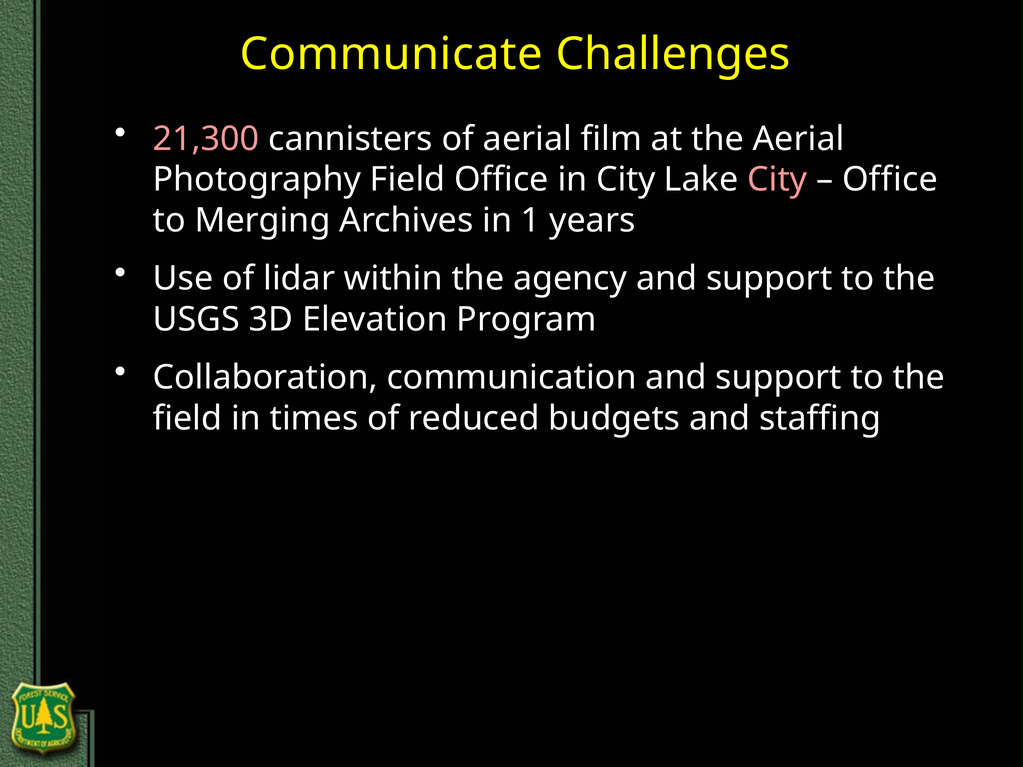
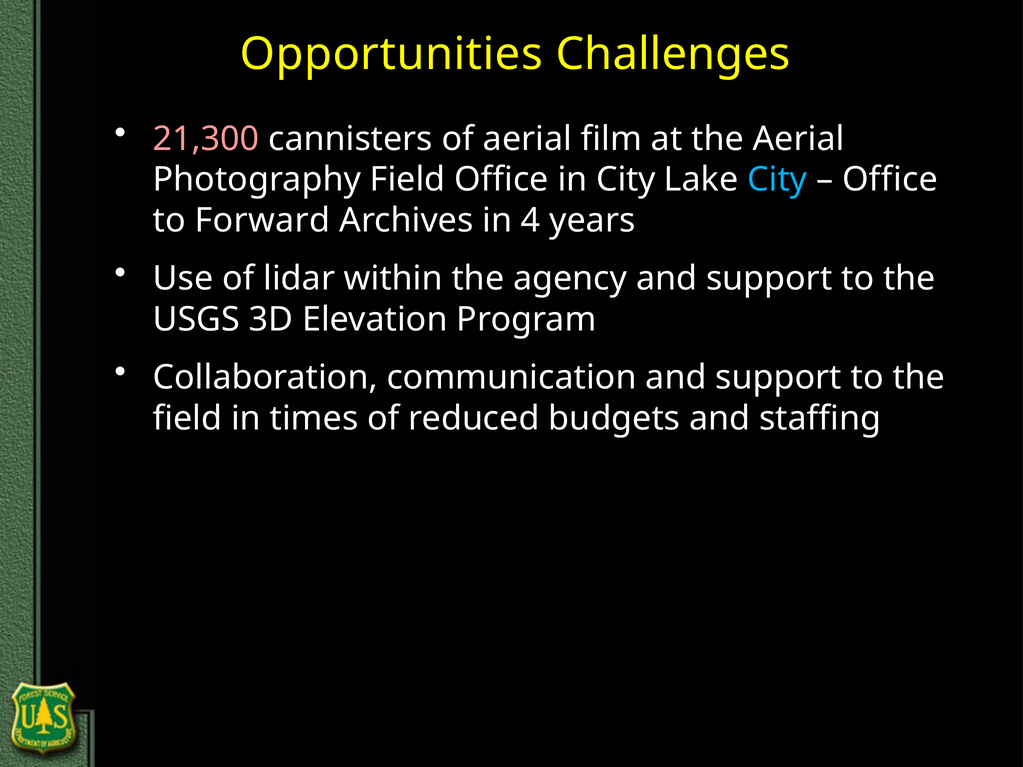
Communicate: Communicate -> Opportunities (391, 54)
City colour: pink -> light blue (777, 180)
Merging: Merging -> Forward (262, 221)
1: 1 -> 4 (531, 221)
